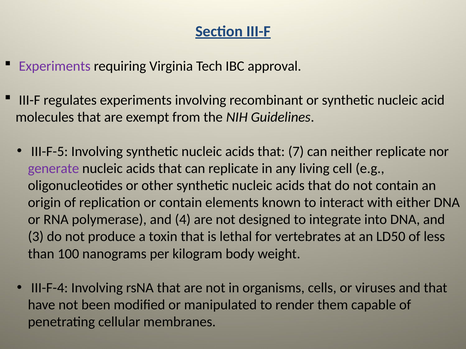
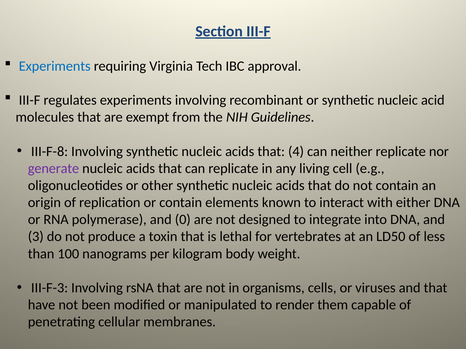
Experiments colour: purple -> blue (55, 66)
III-F-5: III-F-5 -> III-F-8 (50, 152)
7: 7 -> 4 (296, 152)
4: 4 -> 0 (183, 220)
III-F-4: III-F-4 -> III-F-3 (50, 288)
